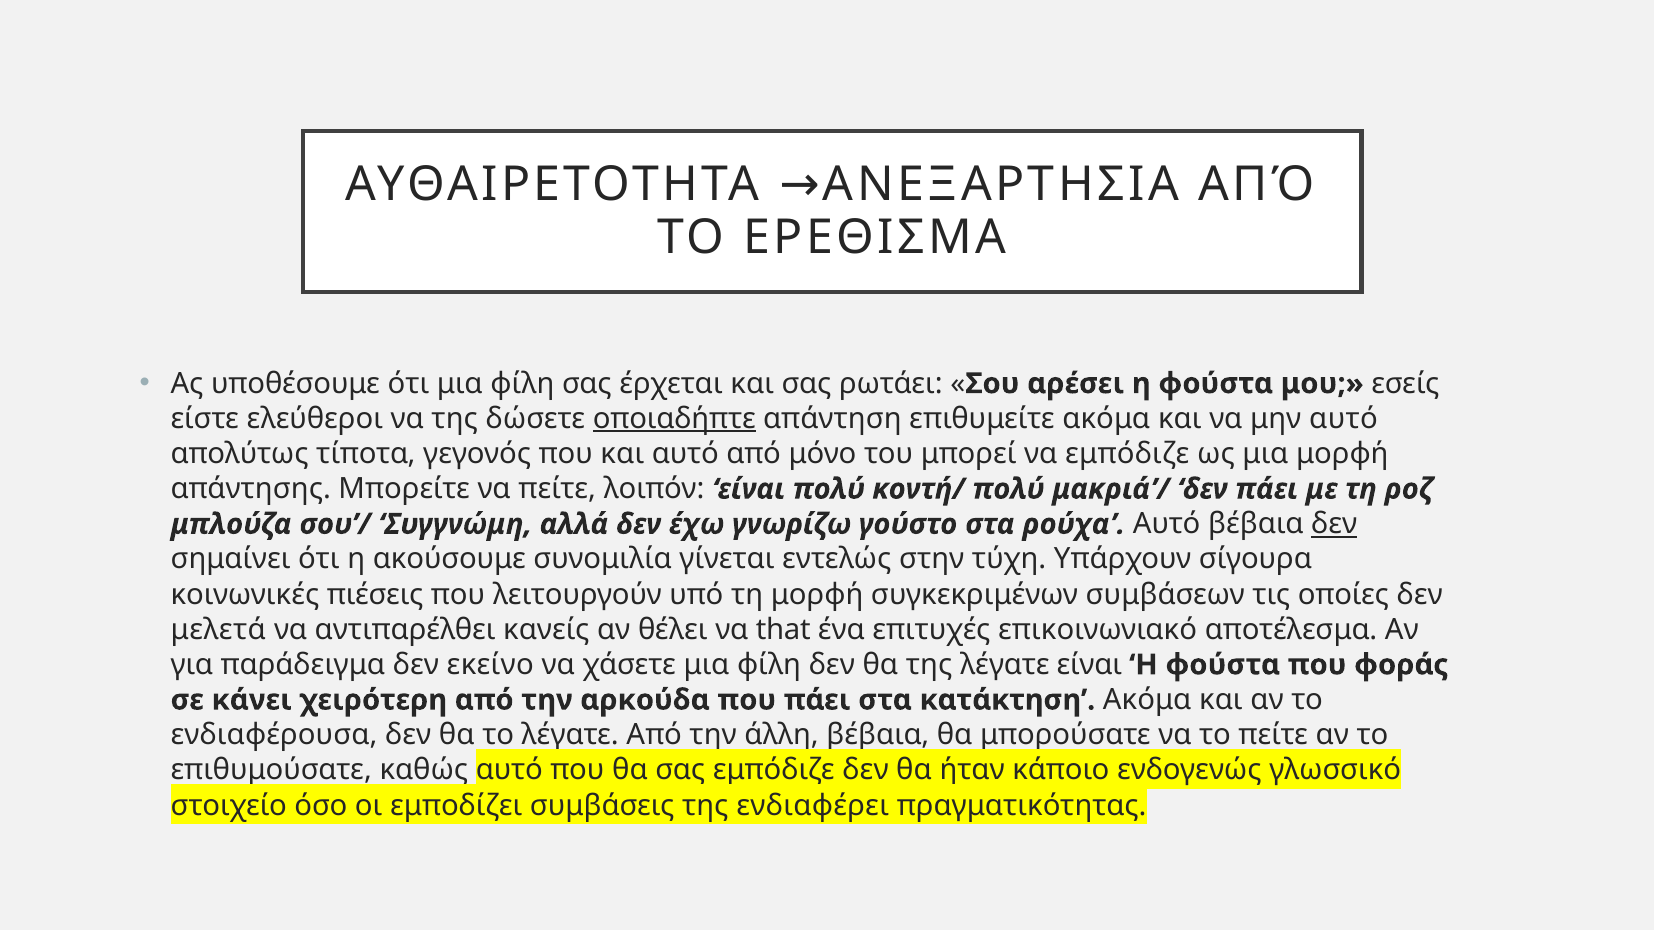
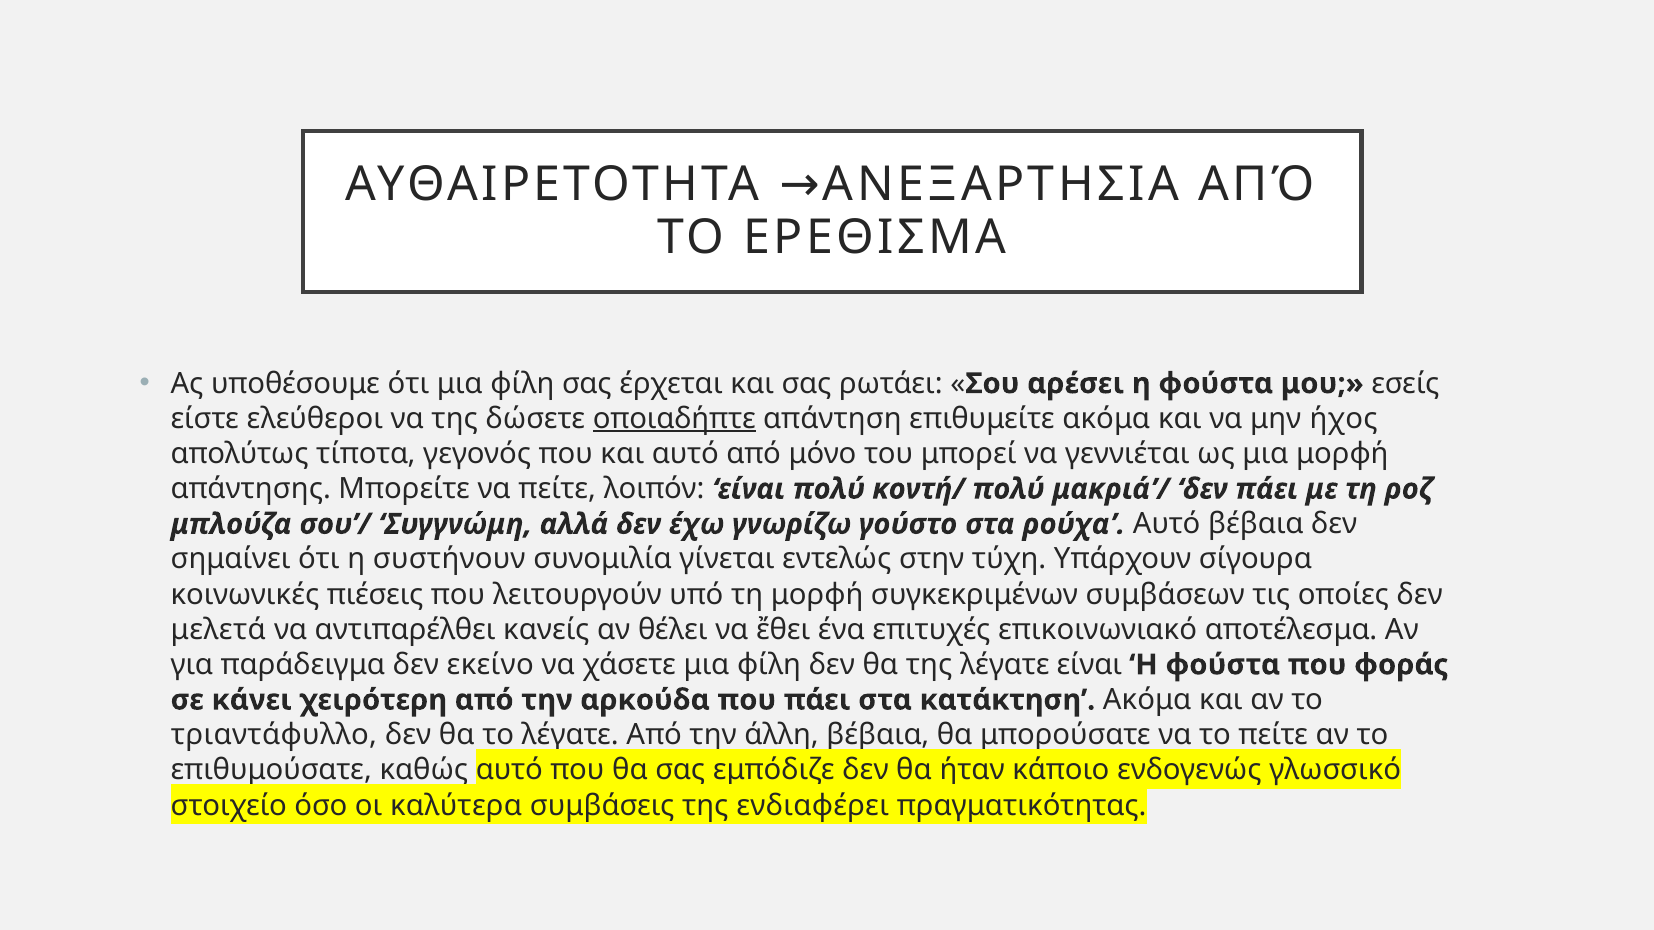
μην αυτό: αυτό -> ήχος (1344, 419)
να εμπόδιζε: εμπόδιζε -> γεννιέται (1127, 454)
δεν underline: present -> none (1334, 524)
ακούσουμε: ακούσουμε -> συστήνουν (449, 560)
that: that -> ἔθει (783, 630)
ενδιαφέρουσα: ενδιαφέρουσα -> τριαντάφυλλο (274, 735)
εμποδίζει: εμποδίζει -> καλύτερα (456, 806)
